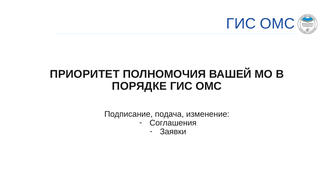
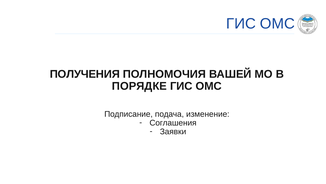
ПРИОРИТЕТ: ПРИОРИТЕТ -> ПОЛУЧЕНИЯ (85, 74)
